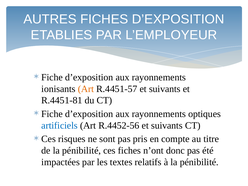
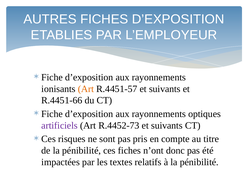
R.4451-81: R.4451-81 -> R.4451-66 (62, 100)
artificiels colour: blue -> purple (60, 126)
R.4452-56: R.4452-56 -> R.4452-73 (119, 126)
